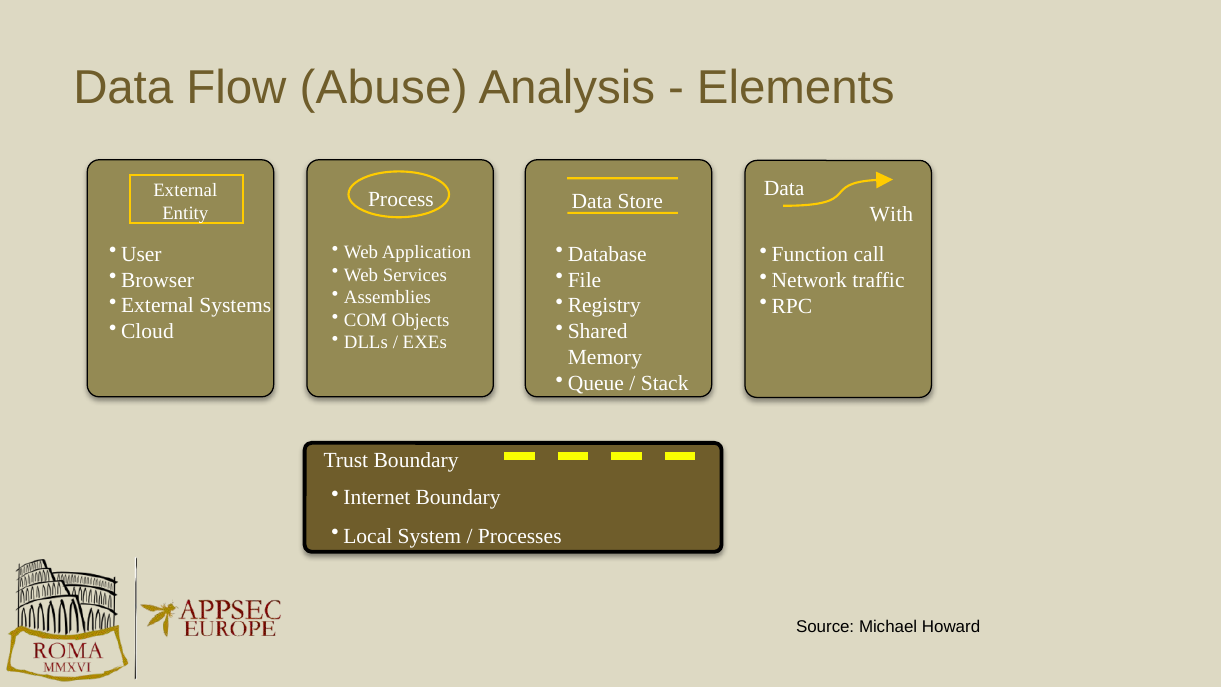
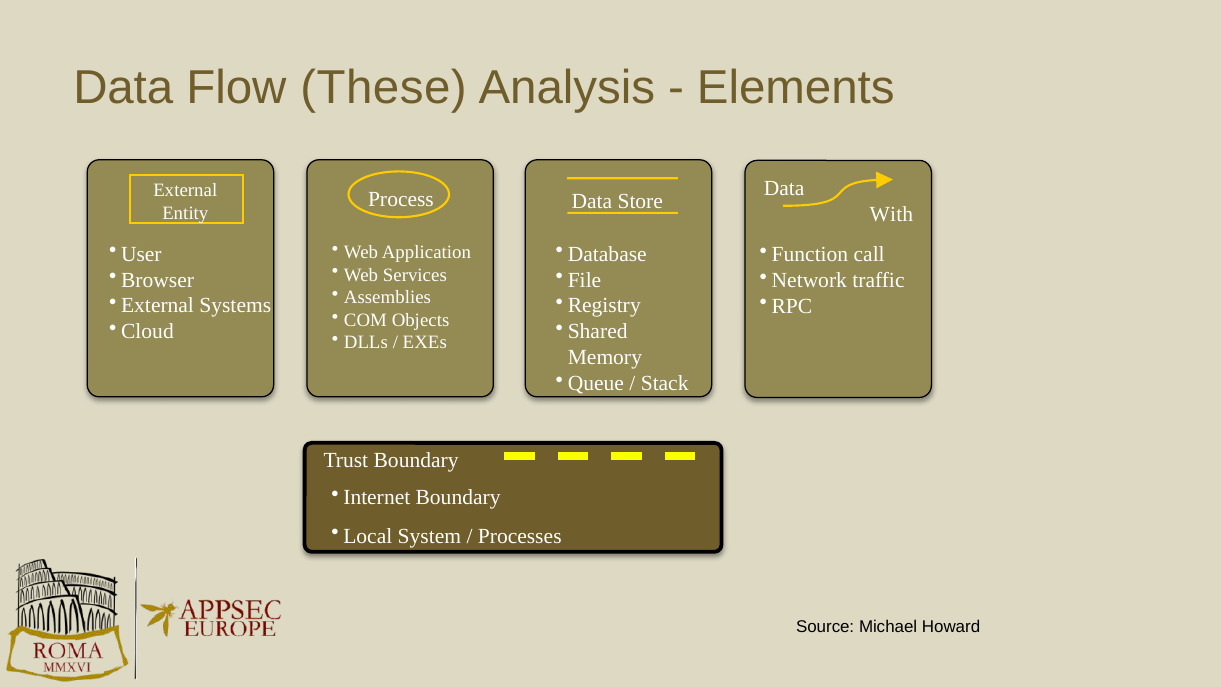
Abuse: Abuse -> These (384, 88)
